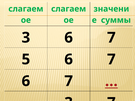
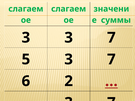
3 6: 6 -> 3 (69, 38)
5 6: 6 -> 3 (69, 60)
7: 7 -> 2 (69, 81)
